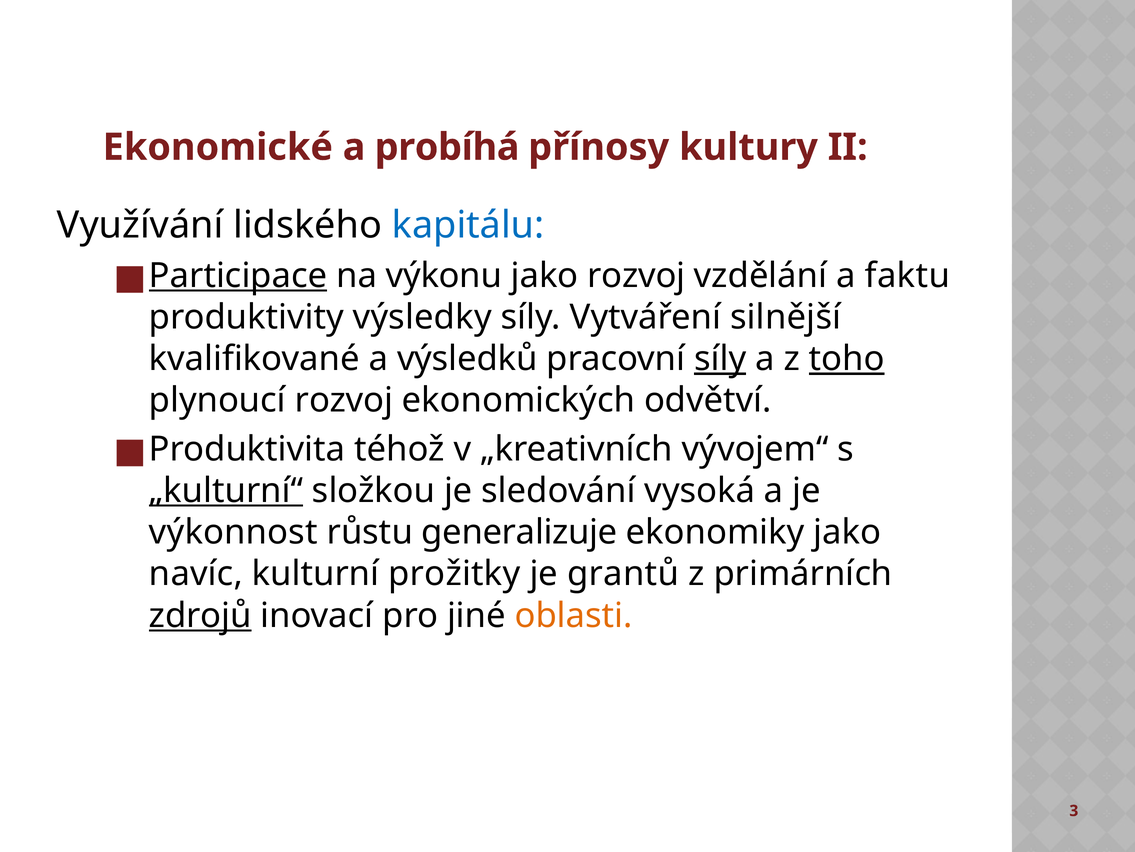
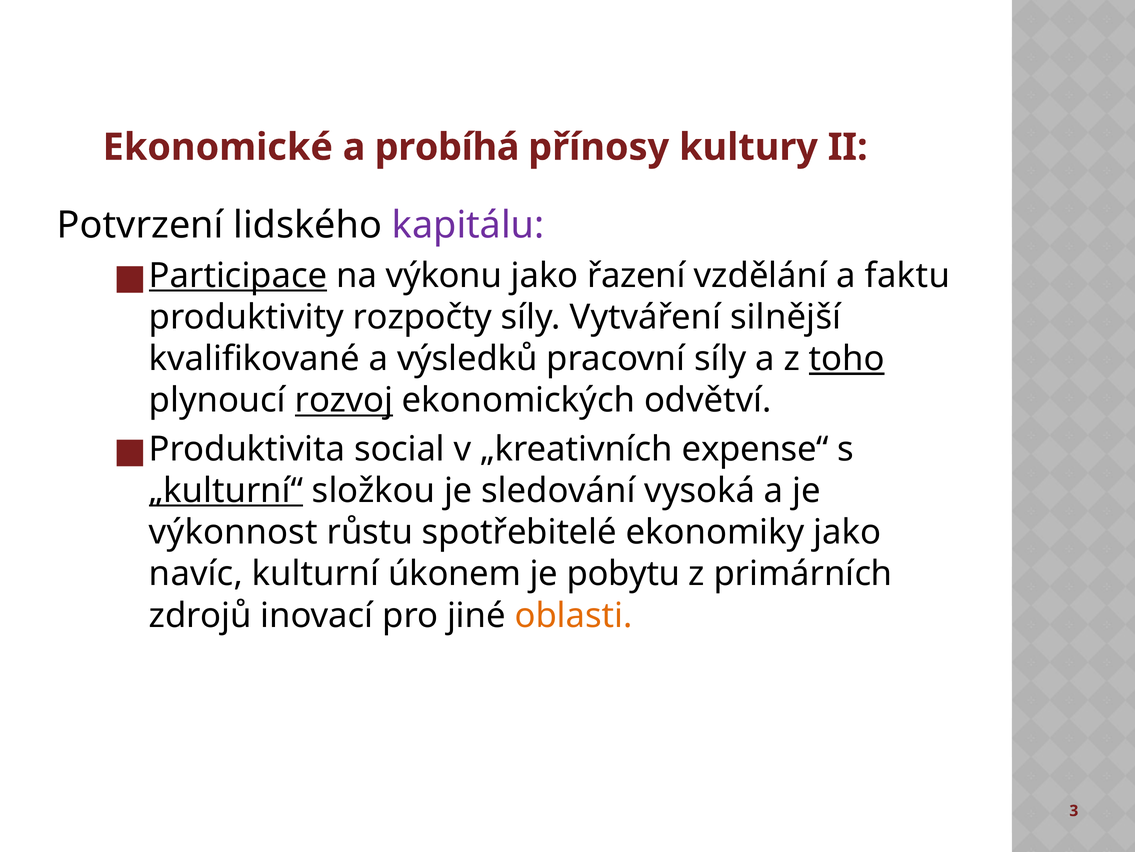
Využívání: Využívání -> Potvrzení (140, 225)
kapitálu colour: blue -> purple (468, 225)
jako rozvoj: rozvoj -> řazení (636, 275)
výsledky: výsledky -> rozpočty (422, 317)
síly underline: present -> none (720, 359)
rozvoj underline: none -> present (344, 400)
téhož: téhož -> social (400, 449)
vývojem“: vývojem“ -> expense“ (755, 449)
generalizuje: generalizuje -> spotřebitelé (519, 532)
prožitky: prožitky -> úkonem (455, 573)
grantů: grantů -> pobytu (623, 573)
zdrojů underline: present -> none (200, 615)
